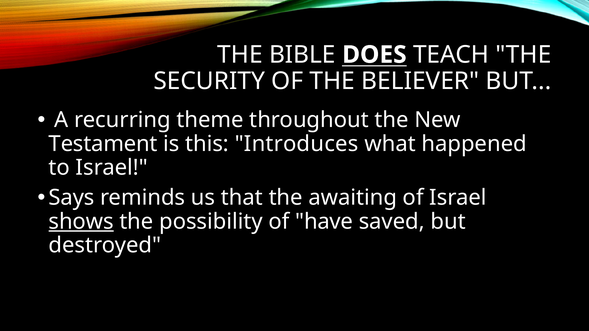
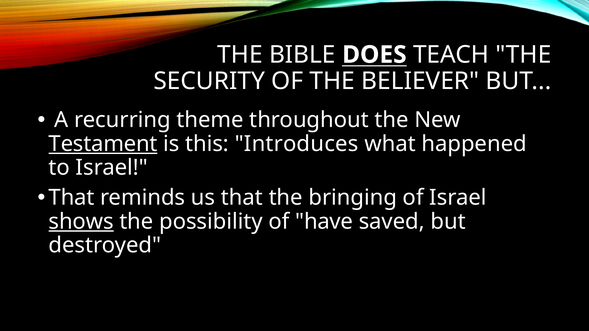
Testament underline: none -> present (103, 144)
Says: Says -> That (71, 198)
awaiting: awaiting -> bringing (353, 198)
